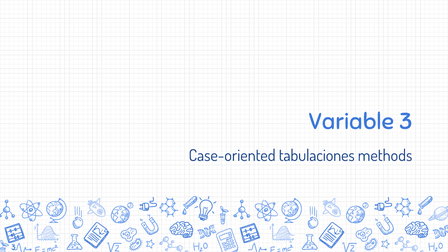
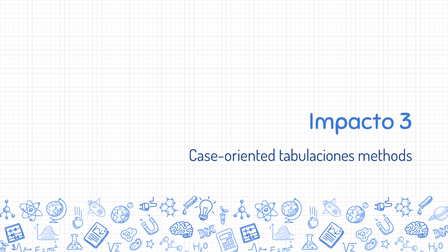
Variable: Variable -> Impacto (352, 122)
